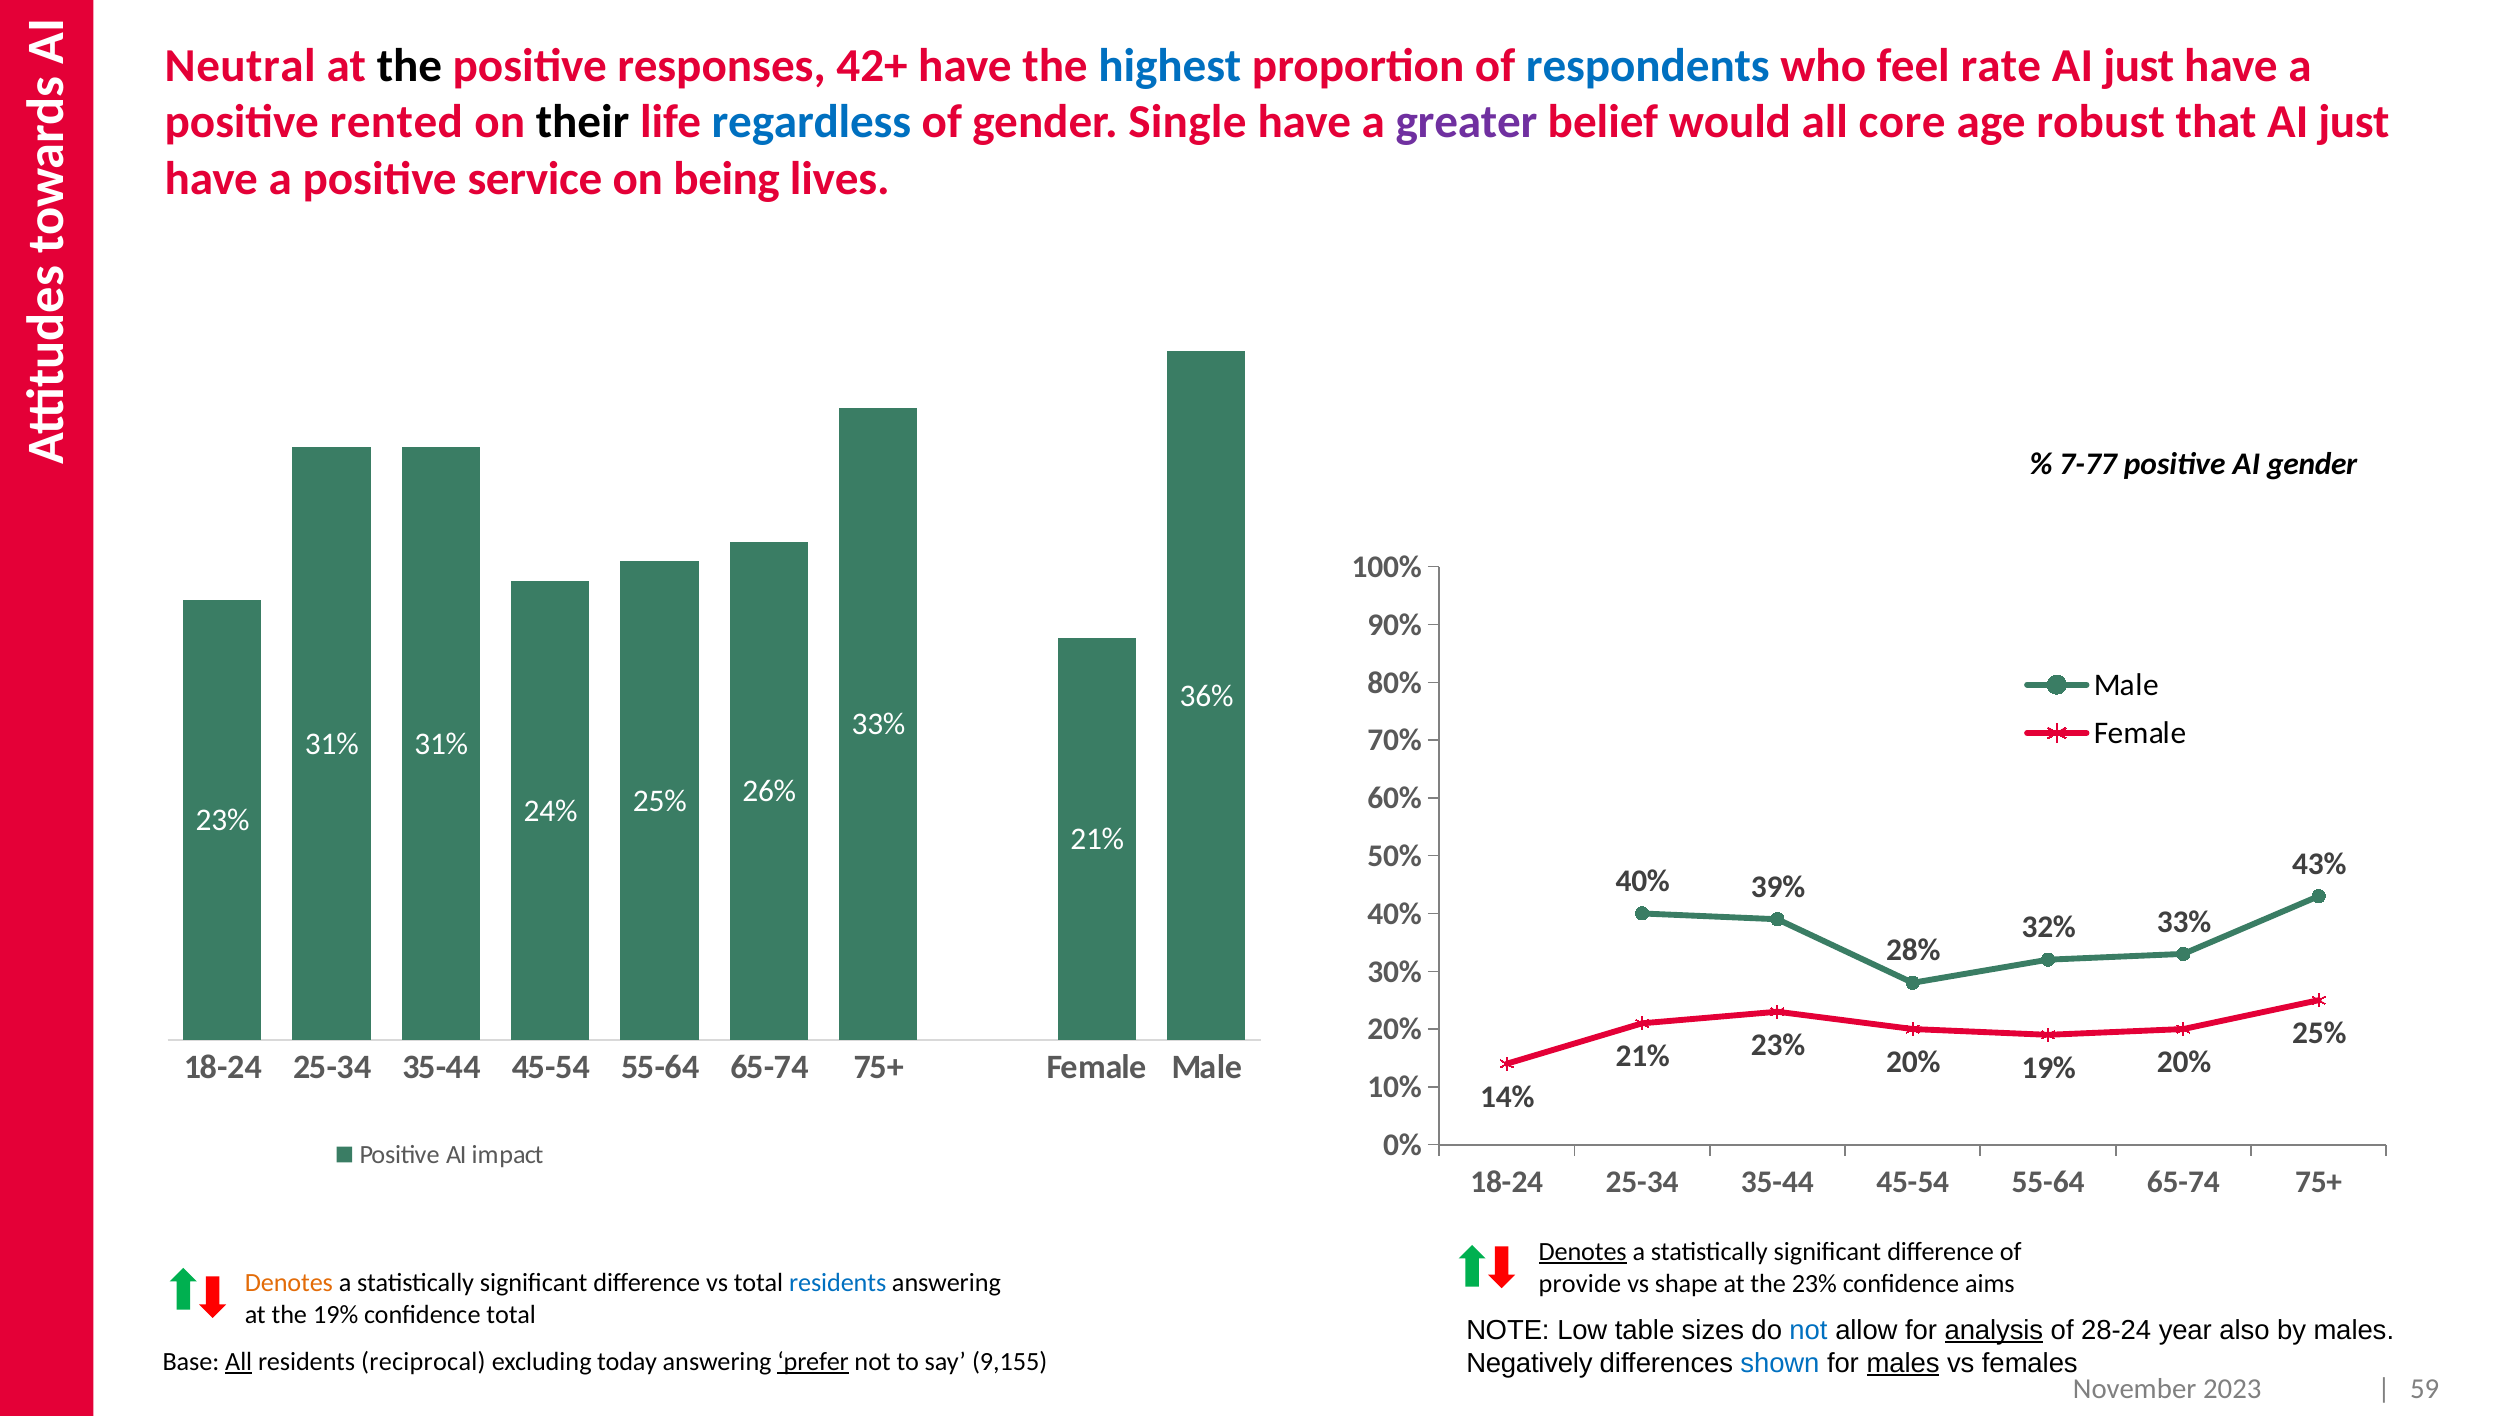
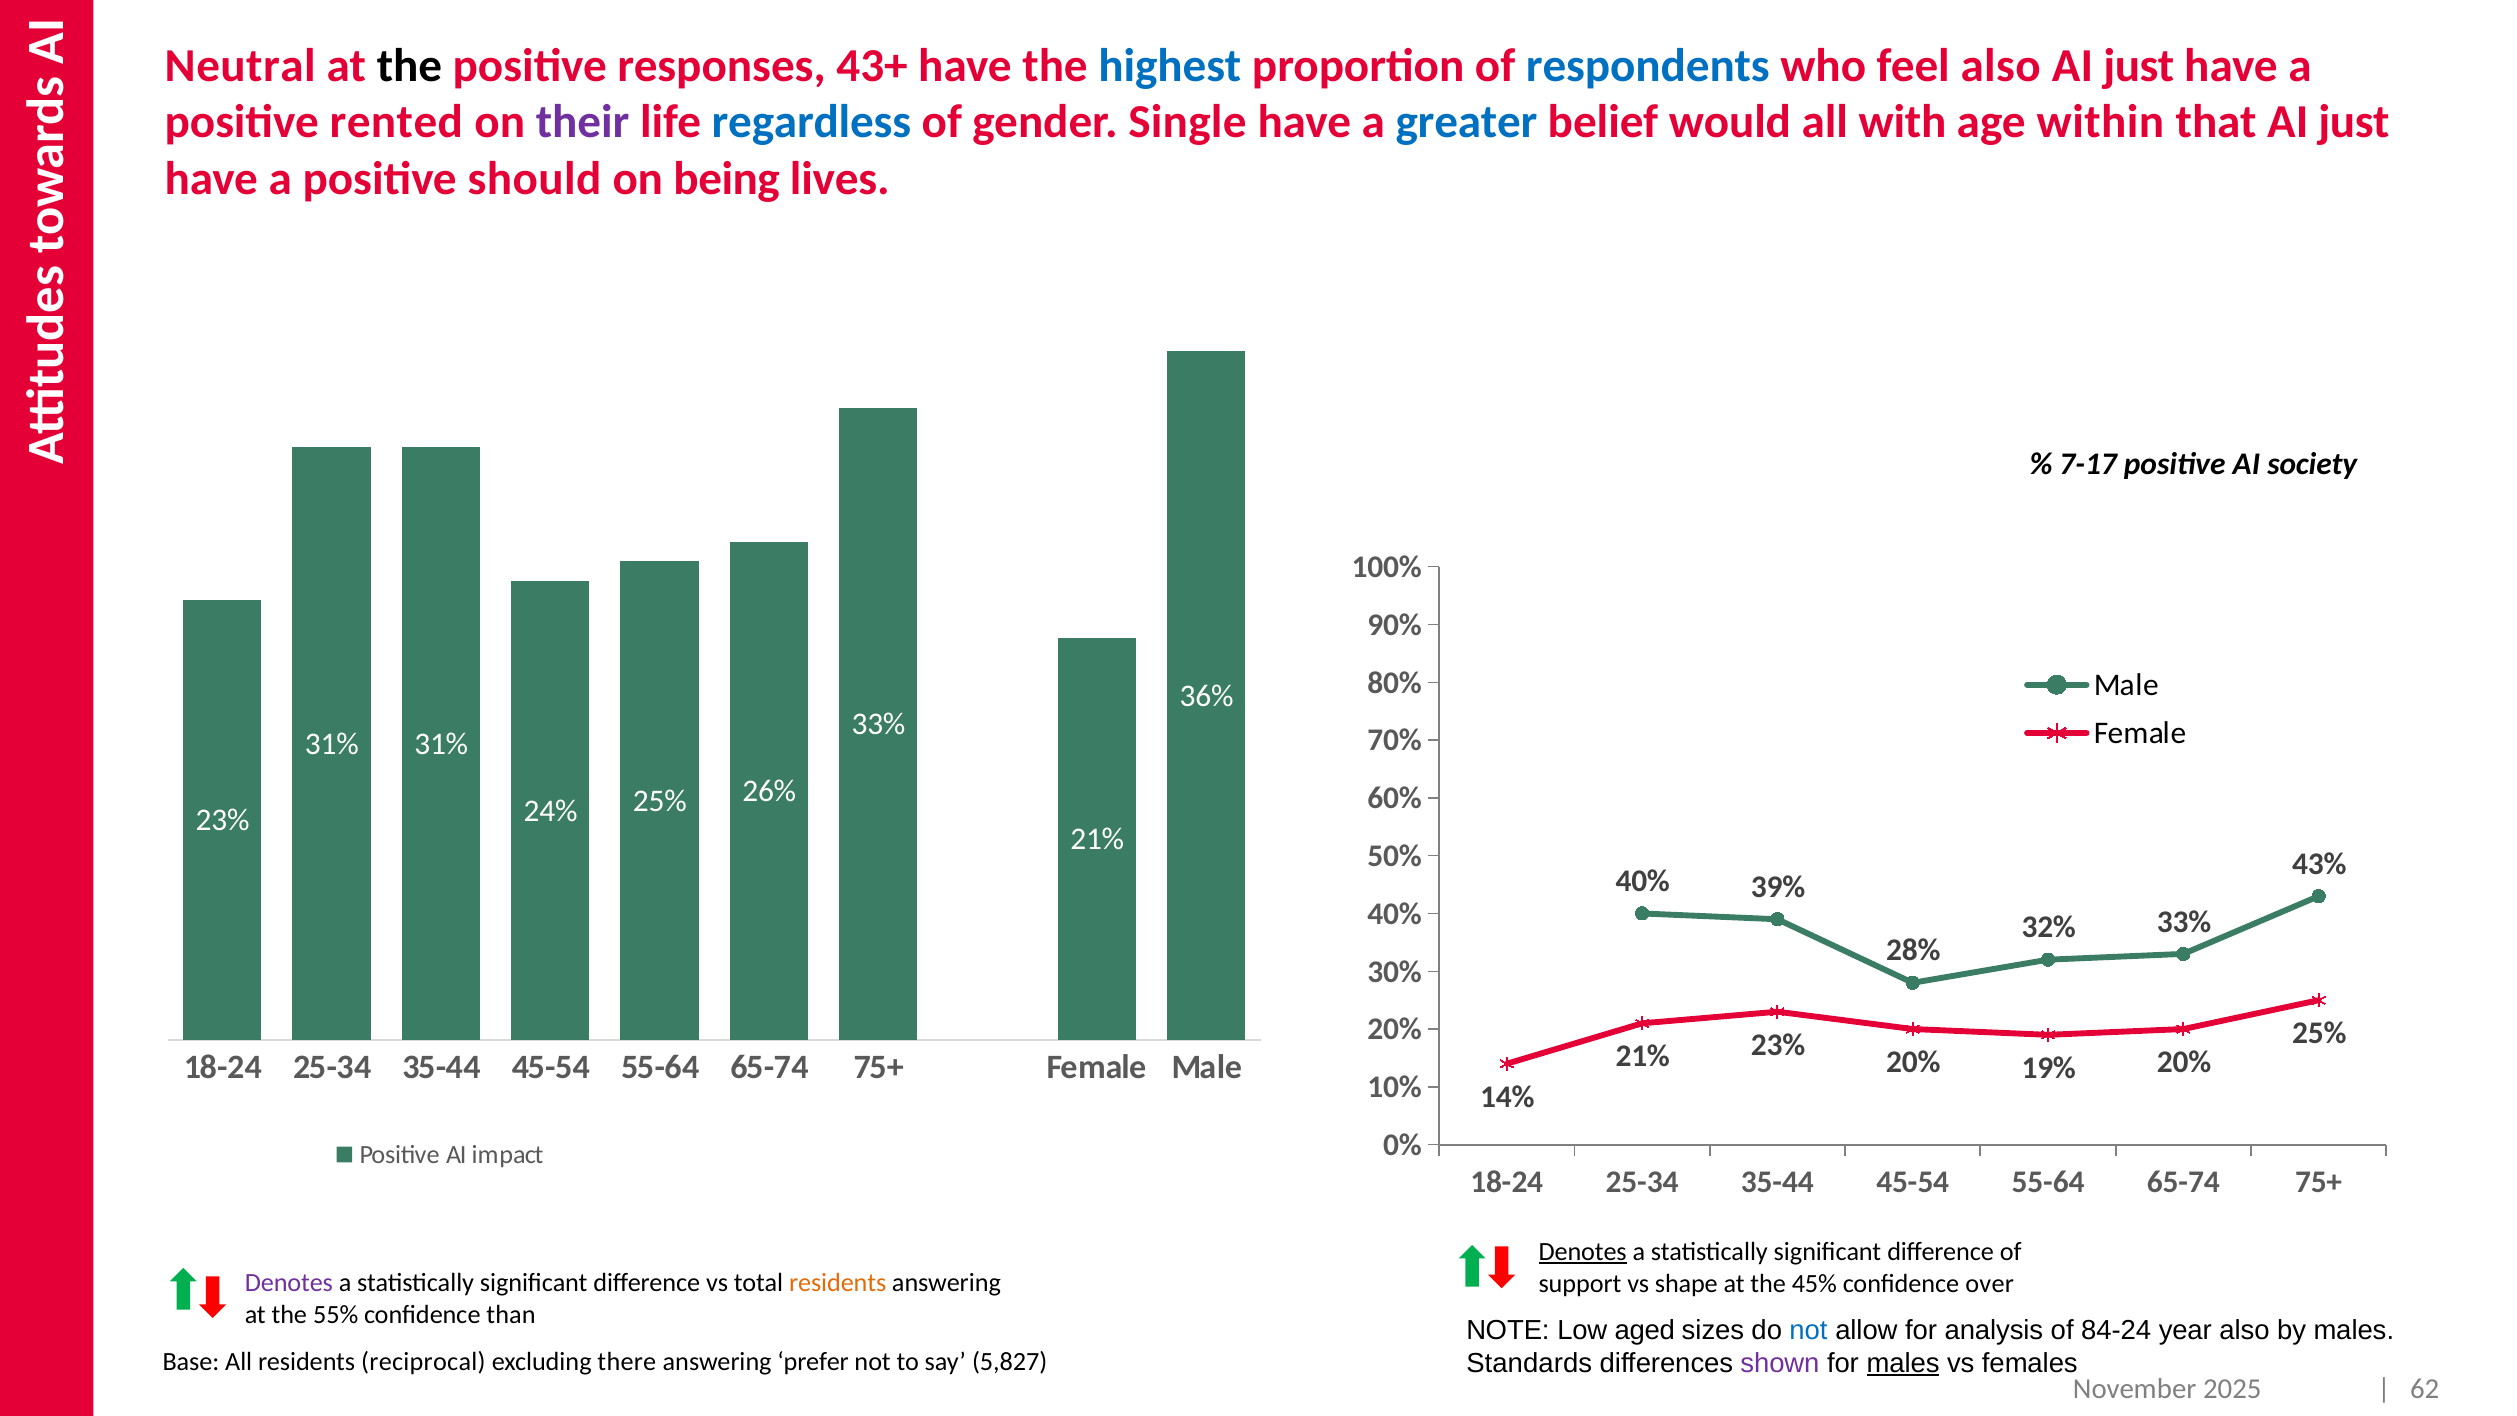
42+: 42+ -> 43+ (872, 65)
feel rate: rate -> also (2001, 65)
their colour: black -> purple (583, 122)
greater colour: purple -> blue (1466, 122)
core: core -> with (1902, 122)
robust: robust -> within (2100, 122)
service: service -> should (534, 179)
7-77: 7-77 -> 7-17 (2088, 464)
AI gender: gender -> society (2312, 464)
Denotes colour: orange -> purple (289, 1283)
residents colour: blue -> orange (838, 1283)
provide: provide -> support (1580, 1283)
the 23%: 23% -> 45% (1814, 1283)
aims: aims -> over (1990, 1283)
the 19%: 19% -> 55% (336, 1314)
confidence total: total -> than (511, 1314)
table: table -> aged (1645, 1330)
analysis underline: present -> none (1994, 1330)
28-24: 28-24 -> 84-24 (2116, 1330)
Negatively: Negatively -> Standards (1529, 1363)
shown colour: blue -> purple (1780, 1363)
All underline: present -> none (239, 1362)
today: today -> there (627, 1362)
prefer underline: present -> none (813, 1362)
9,155: 9,155 -> 5,827 (1010, 1362)
2023: 2023 -> 2025 (2232, 1389)
59: 59 -> 62 (2425, 1389)
